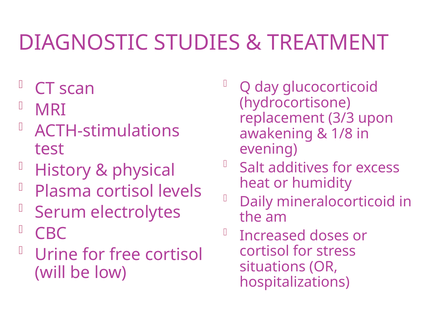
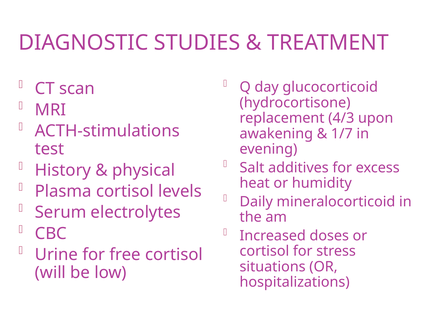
3/3: 3/3 -> 4/3 (341, 118)
1/8: 1/8 -> 1/7 (342, 134)
